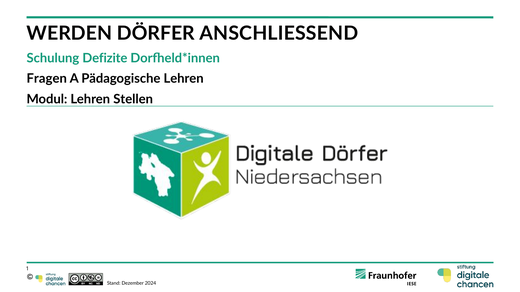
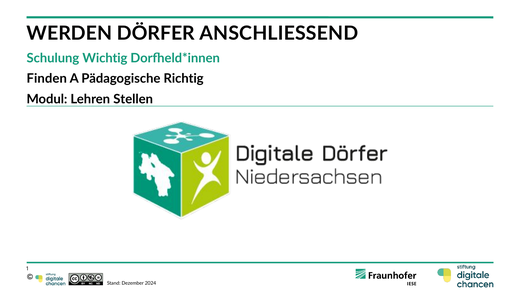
Defizite: Defizite -> Wichtig (105, 58)
Fragen: Fragen -> Finden (47, 79)
Pädagogische Lehren: Lehren -> Richtig (184, 79)
